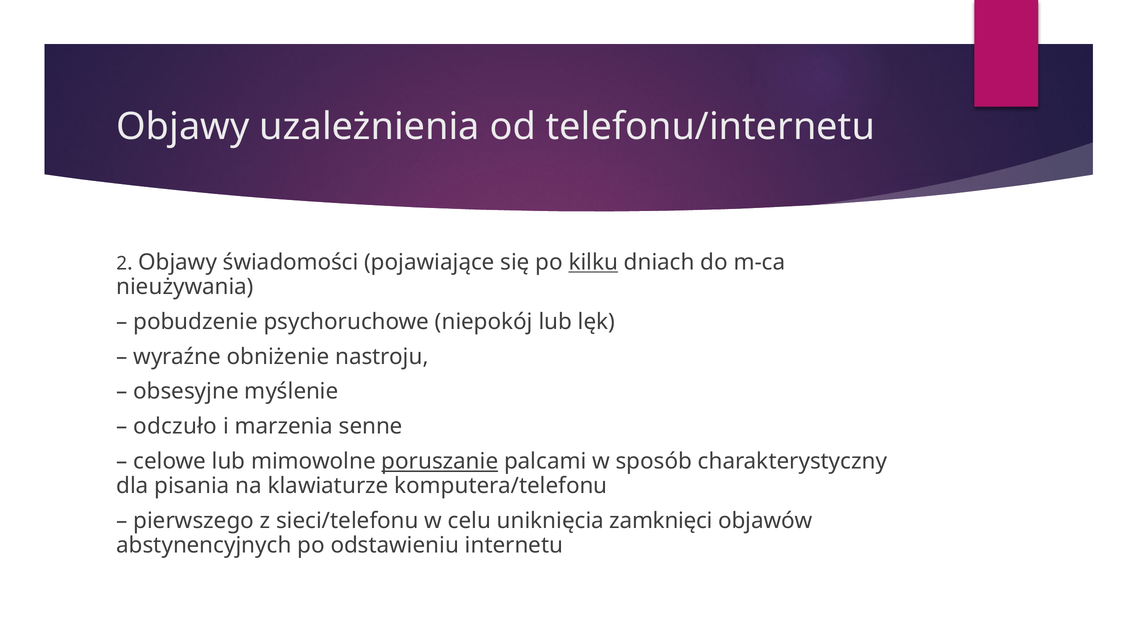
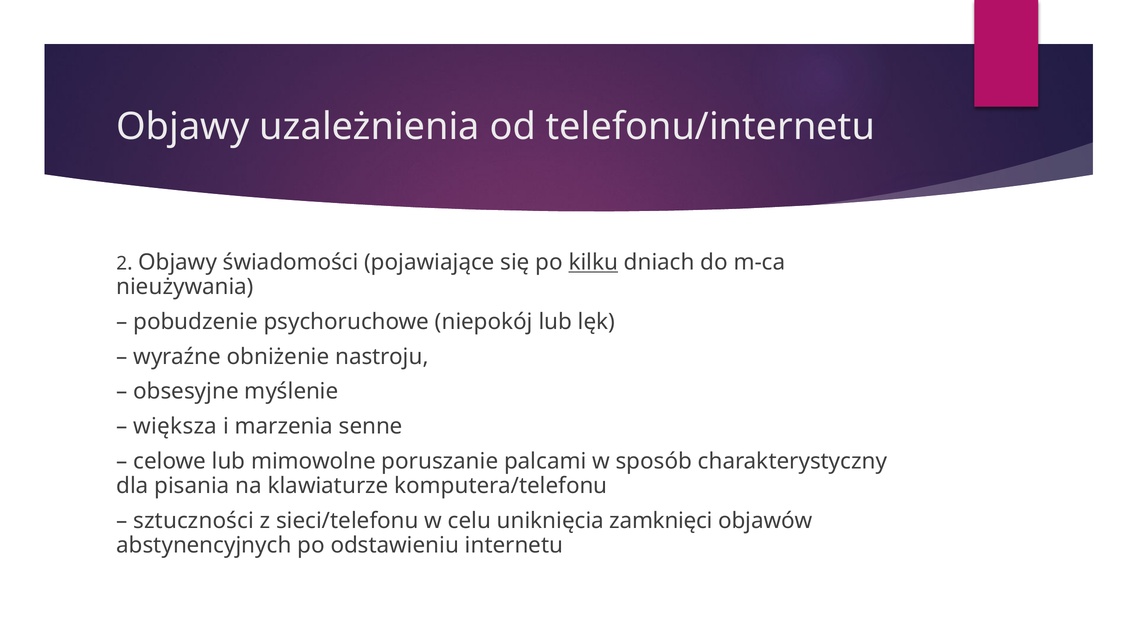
odczuło: odczuło -> większa (175, 427)
poruszanie underline: present -> none (440, 462)
pierwszego: pierwszego -> sztuczności (194, 521)
